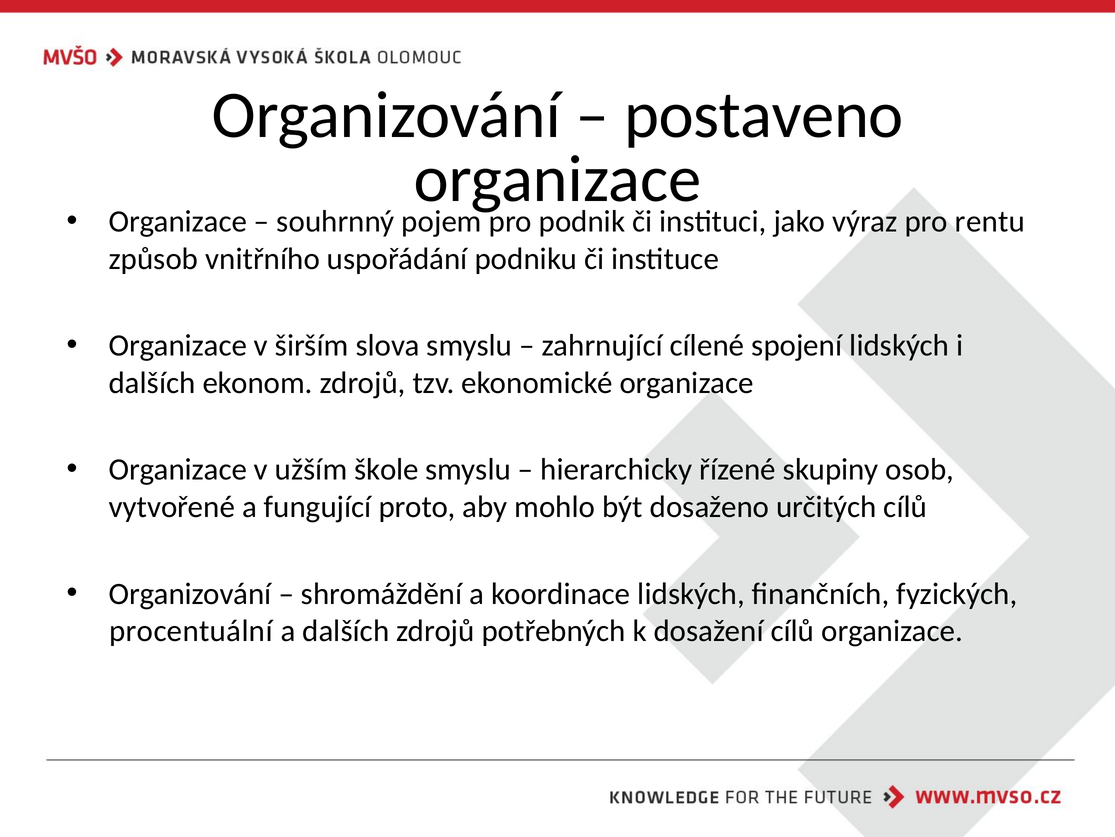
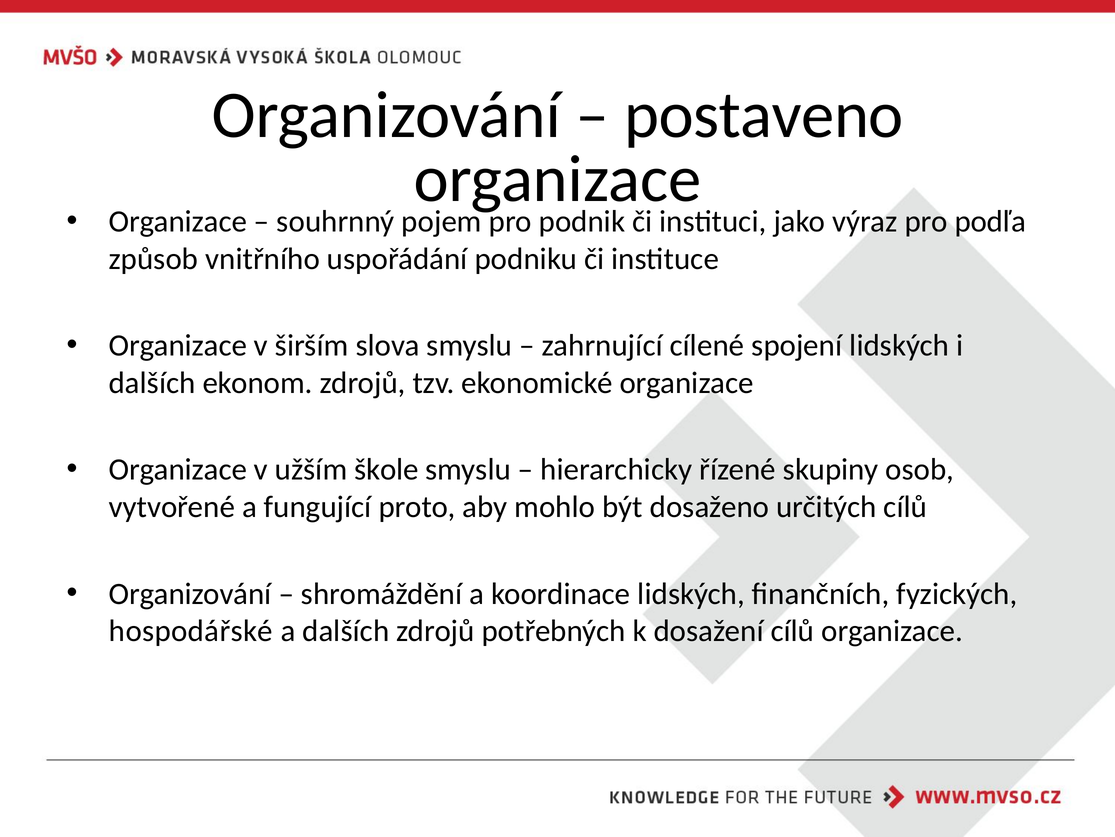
rentu: rentu -> podľa (990, 221)
procentuální: procentuální -> hospodářské (191, 630)
